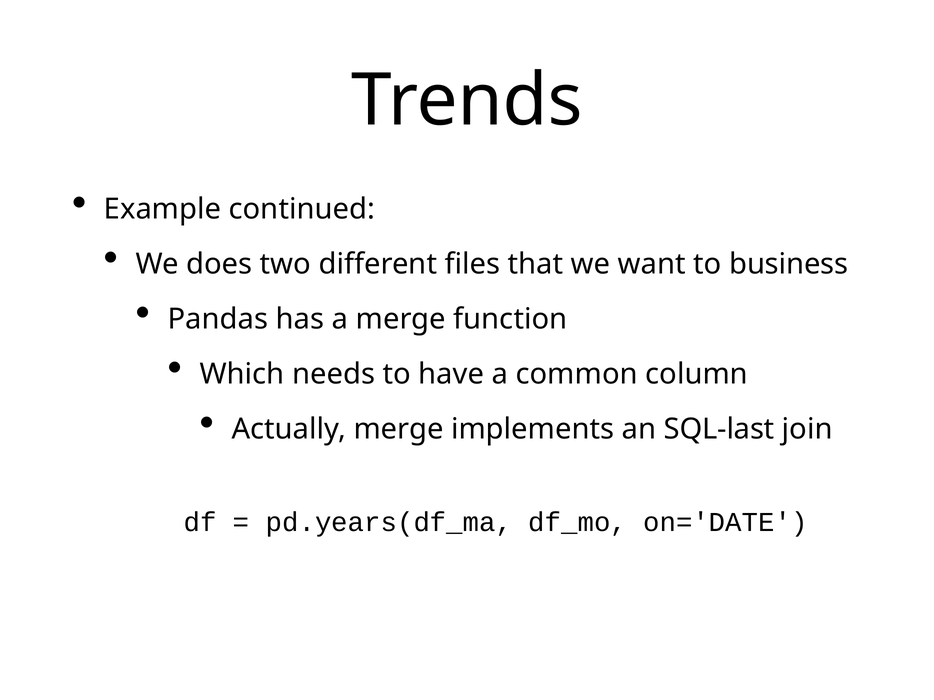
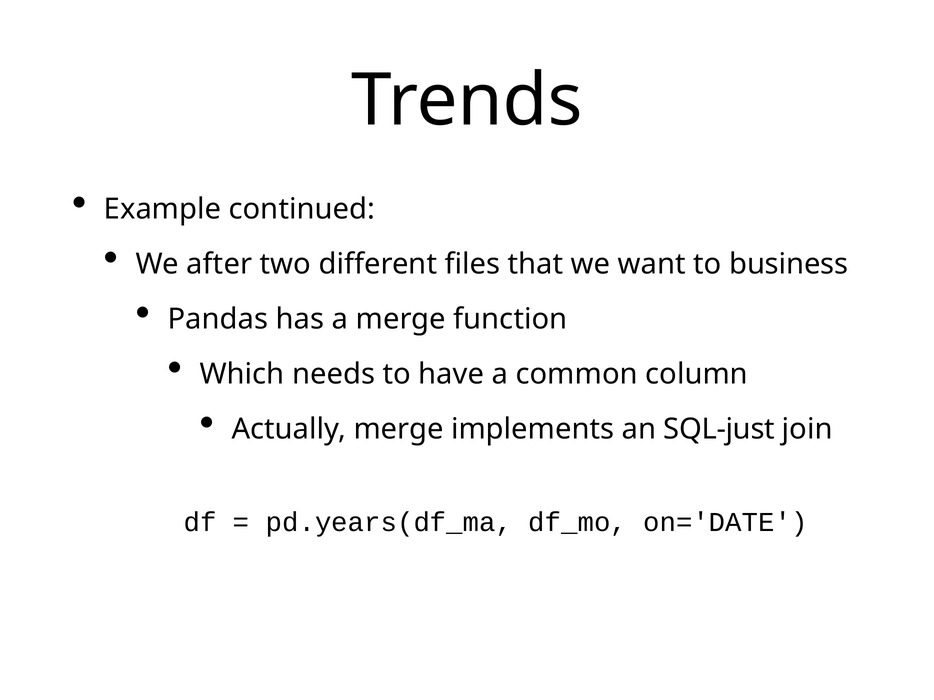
does: does -> after (219, 264)
SQL-last: SQL-last -> SQL-just (719, 430)
